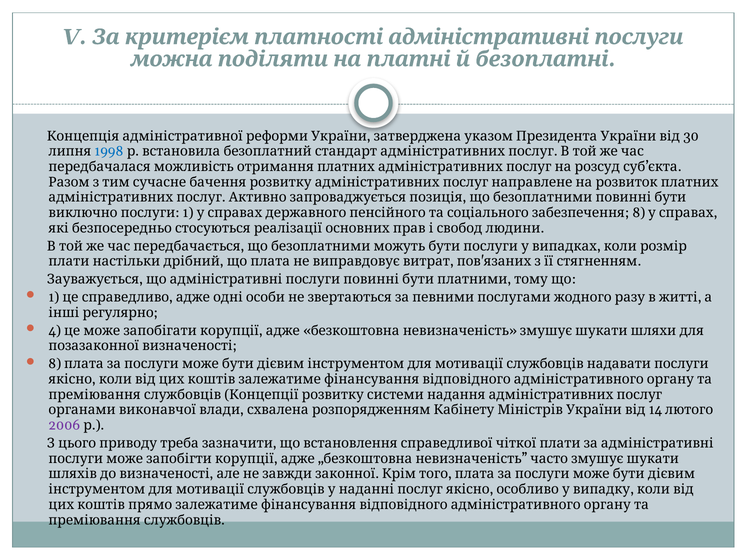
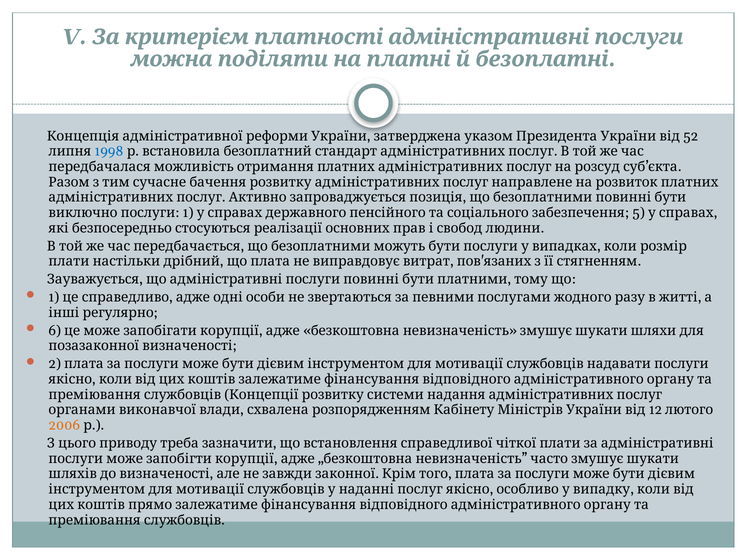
30: 30 -> 52 (691, 136)
8: 8 -> 5 (639, 213)
4: 4 -> 6 (55, 331)
8: 8 -> 2 (55, 364)
14: 14 -> 12 (655, 410)
2006 colour: purple -> orange (64, 426)
